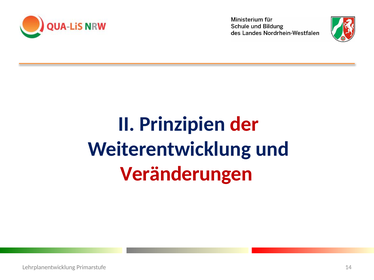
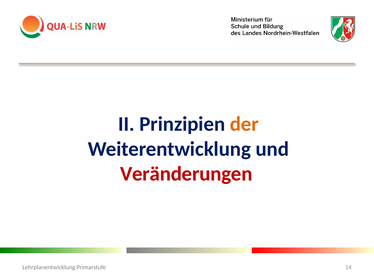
der colour: red -> orange (244, 124)
